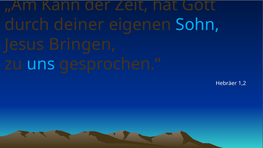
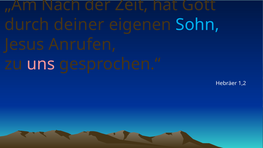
Kann: Kann -> Nach (61, 5)
Bringen: Bringen -> Anrufen (82, 44)
uns colour: light blue -> pink (41, 64)
